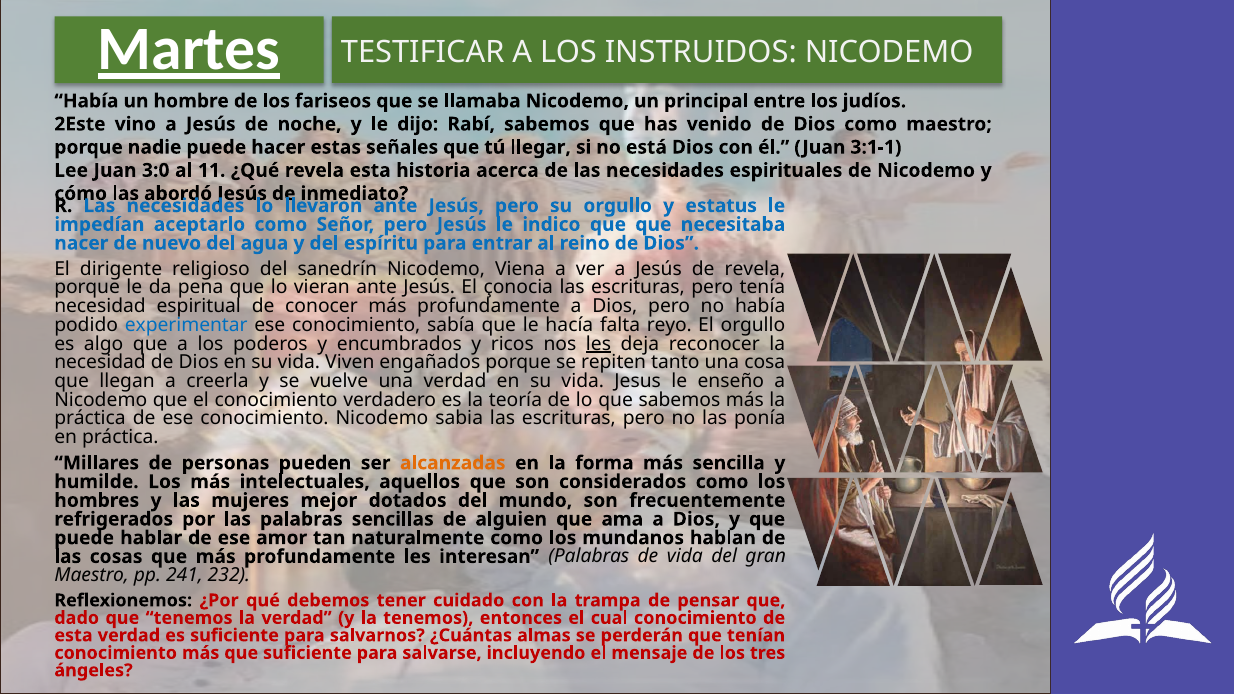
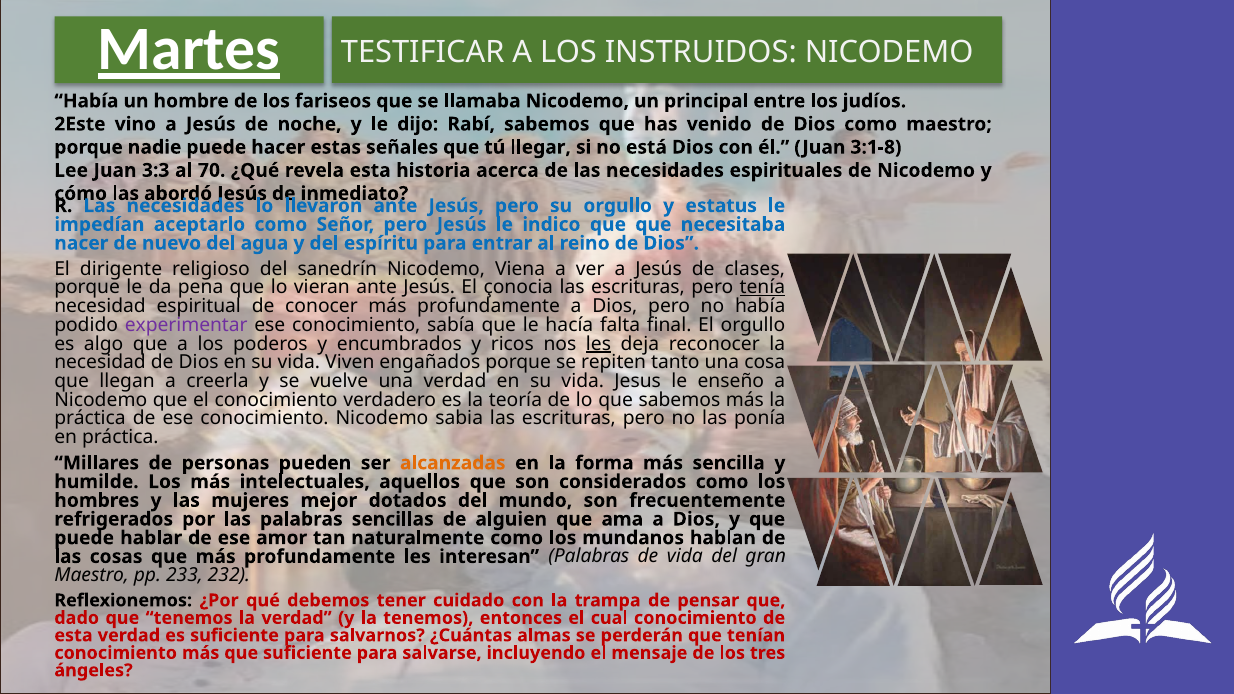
3:1-1: 3:1-1 -> 3:1-8 (876, 147)
3:0: 3:0 -> 3:3 (156, 170)
11: 11 -> 70 (212, 170)
de revela: revela -> clases (755, 269)
tenía underline: none -> present (762, 288)
experimentar colour: blue -> purple (186, 325)
reyo: reyo -> final (669, 325)
241: 241 -> 233 (184, 575)
